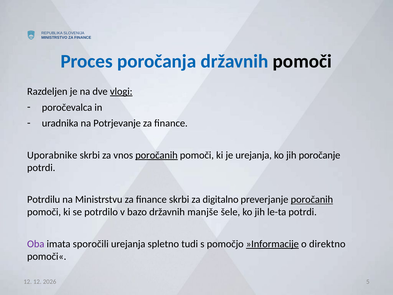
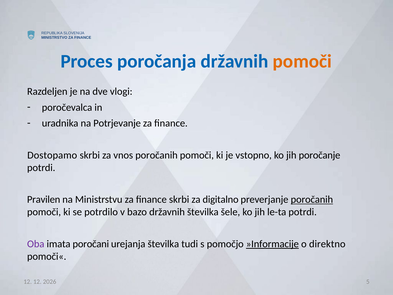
pomoči colour: black -> orange (302, 61)
vlogi underline: present -> none (121, 91)
Uporabnike: Uporabnike -> Dostopamo (52, 155)
poročanih underline: present -> none (157, 155)
je urejanja: urejanja -> vstopno (254, 155)
Potrdilu: Potrdilu -> Pravilen (44, 199)
državnih manjše: manjše -> številka (203, 212)
sporočili: sporočili -> poročani (91, 244)
urejanja spletno: spletno -> številka (163, 244)
